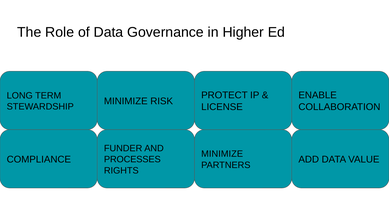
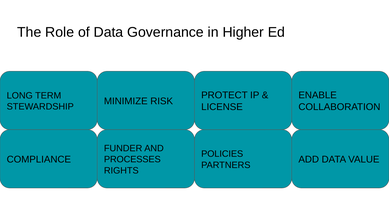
MINIMIZE: MINIMIZE -> POLICIES (222, 154)
